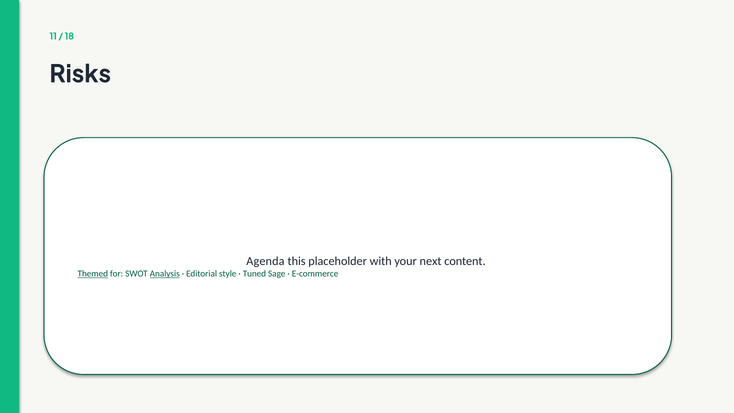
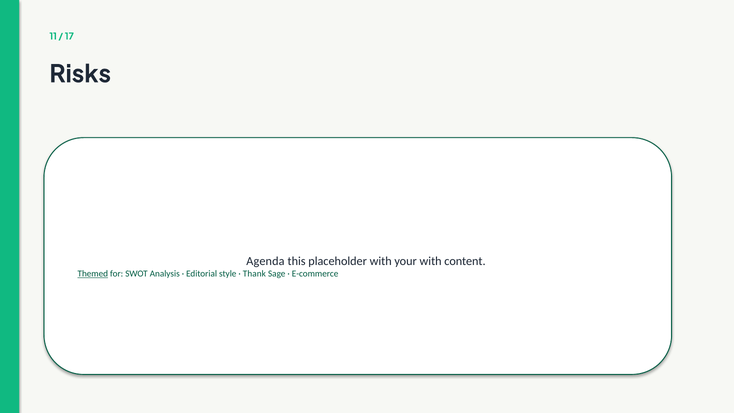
18: 18 -> 17 (69, 36)
your next: next -> with (431, 261)
Analysis underline: present -> none (165, 274)
Tuned: Tuned -> Thank (254, 274)
